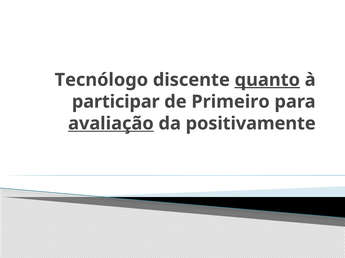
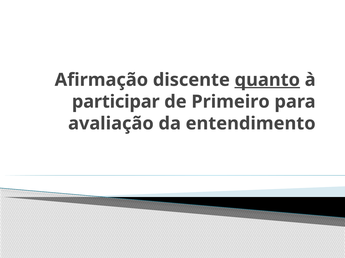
Tecnólogo: Tecnólogo -> Afirmação (101, 80)
avaliação underline: present -> none (111, 124)
positivamente: positivamente -> entendimento (251, 124)
